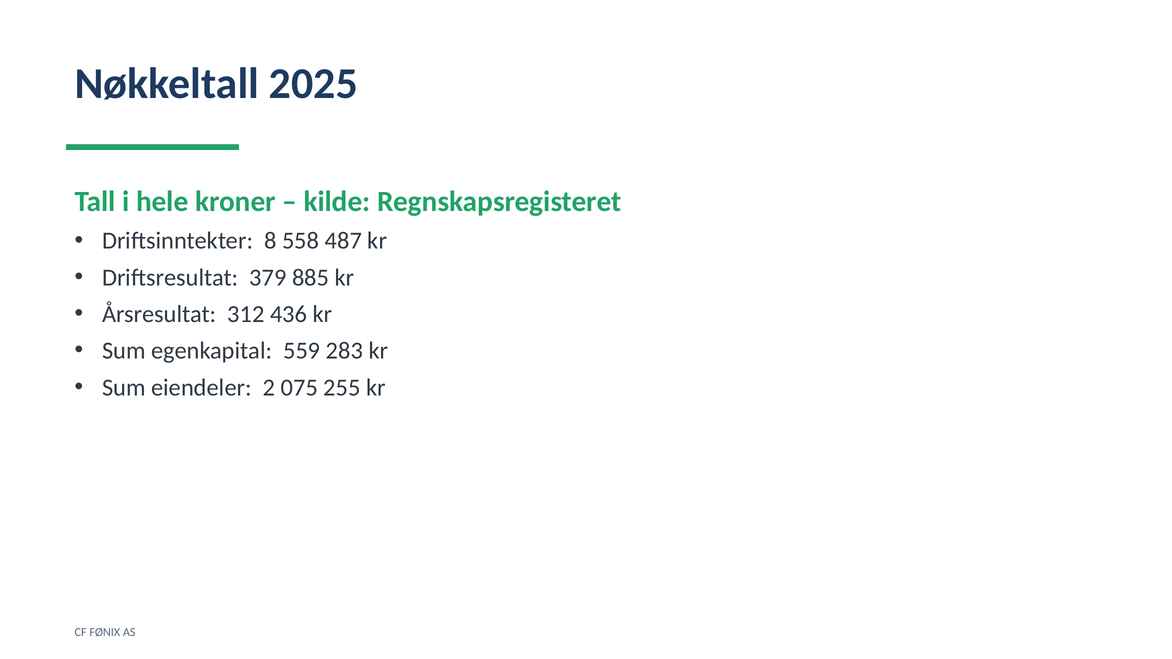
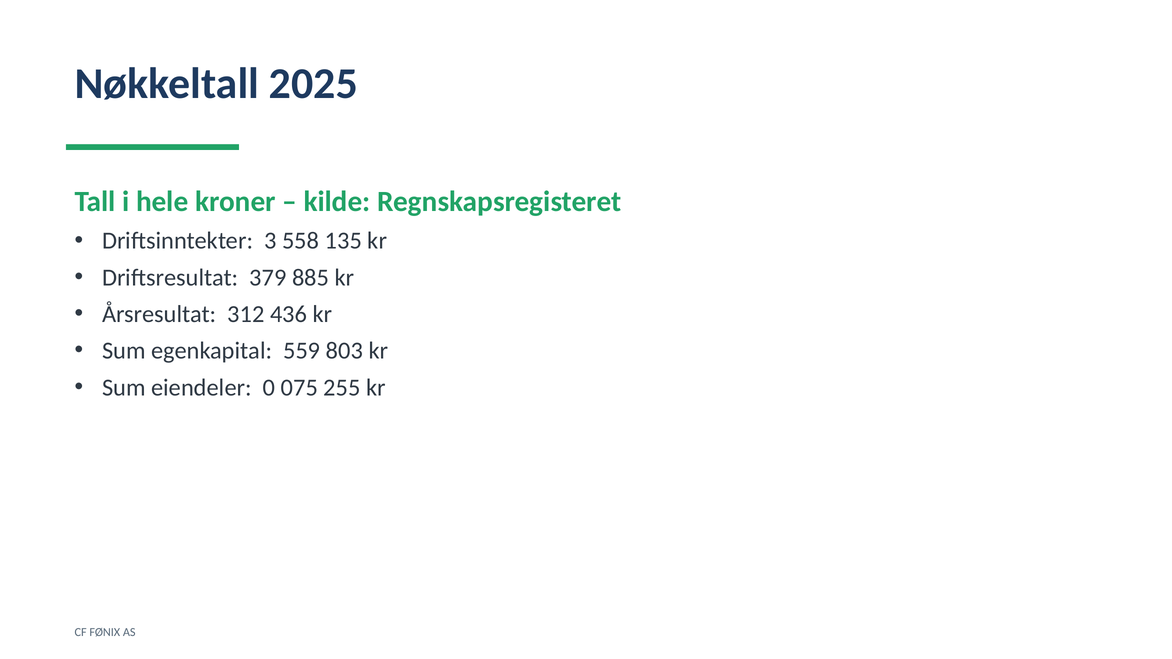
8: 8 -> 3 (270, 241)
487: 487 -> 135 (343, 241)
283: 283 -> 803 (344, 351)
2: 2 -> 0 (269, 388)
